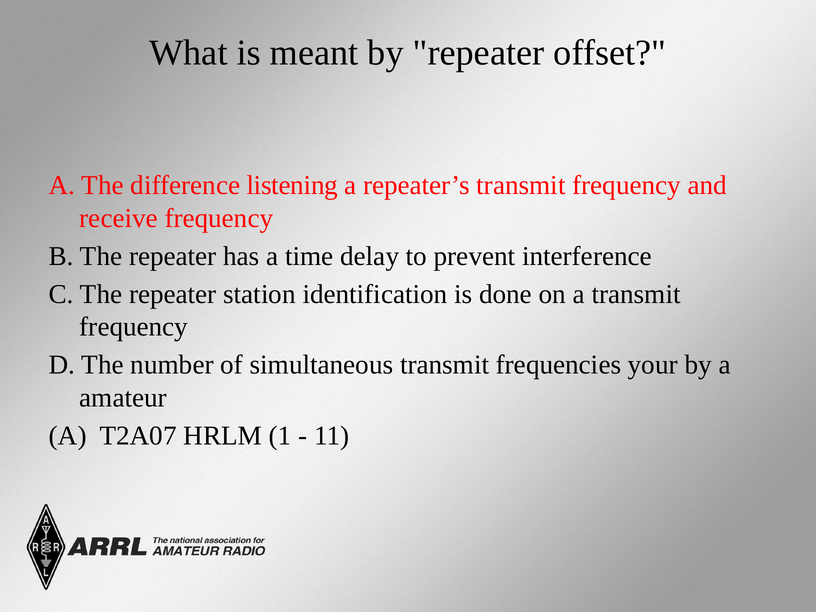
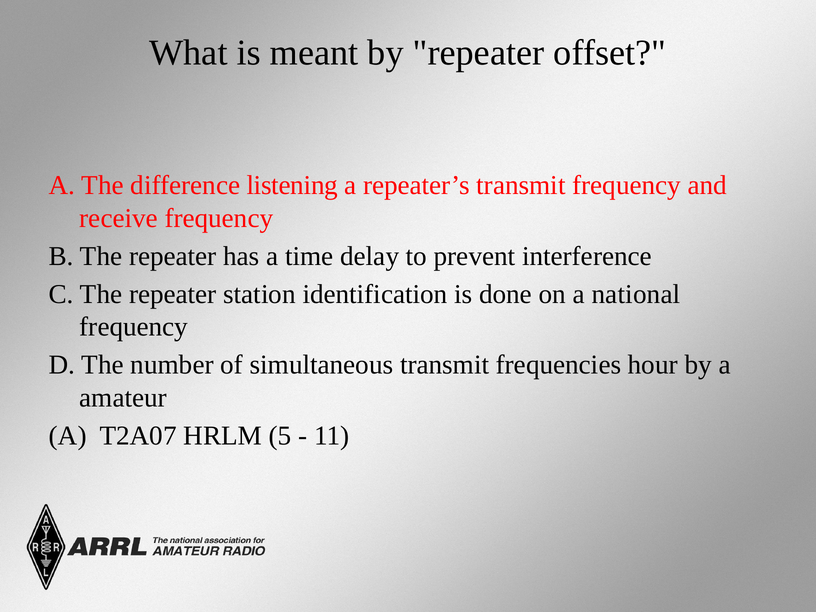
a transmit: transmit -> national (636, 294)
your: your -> hour (653, 365)
1: 1 -> 5 (280, 436)
